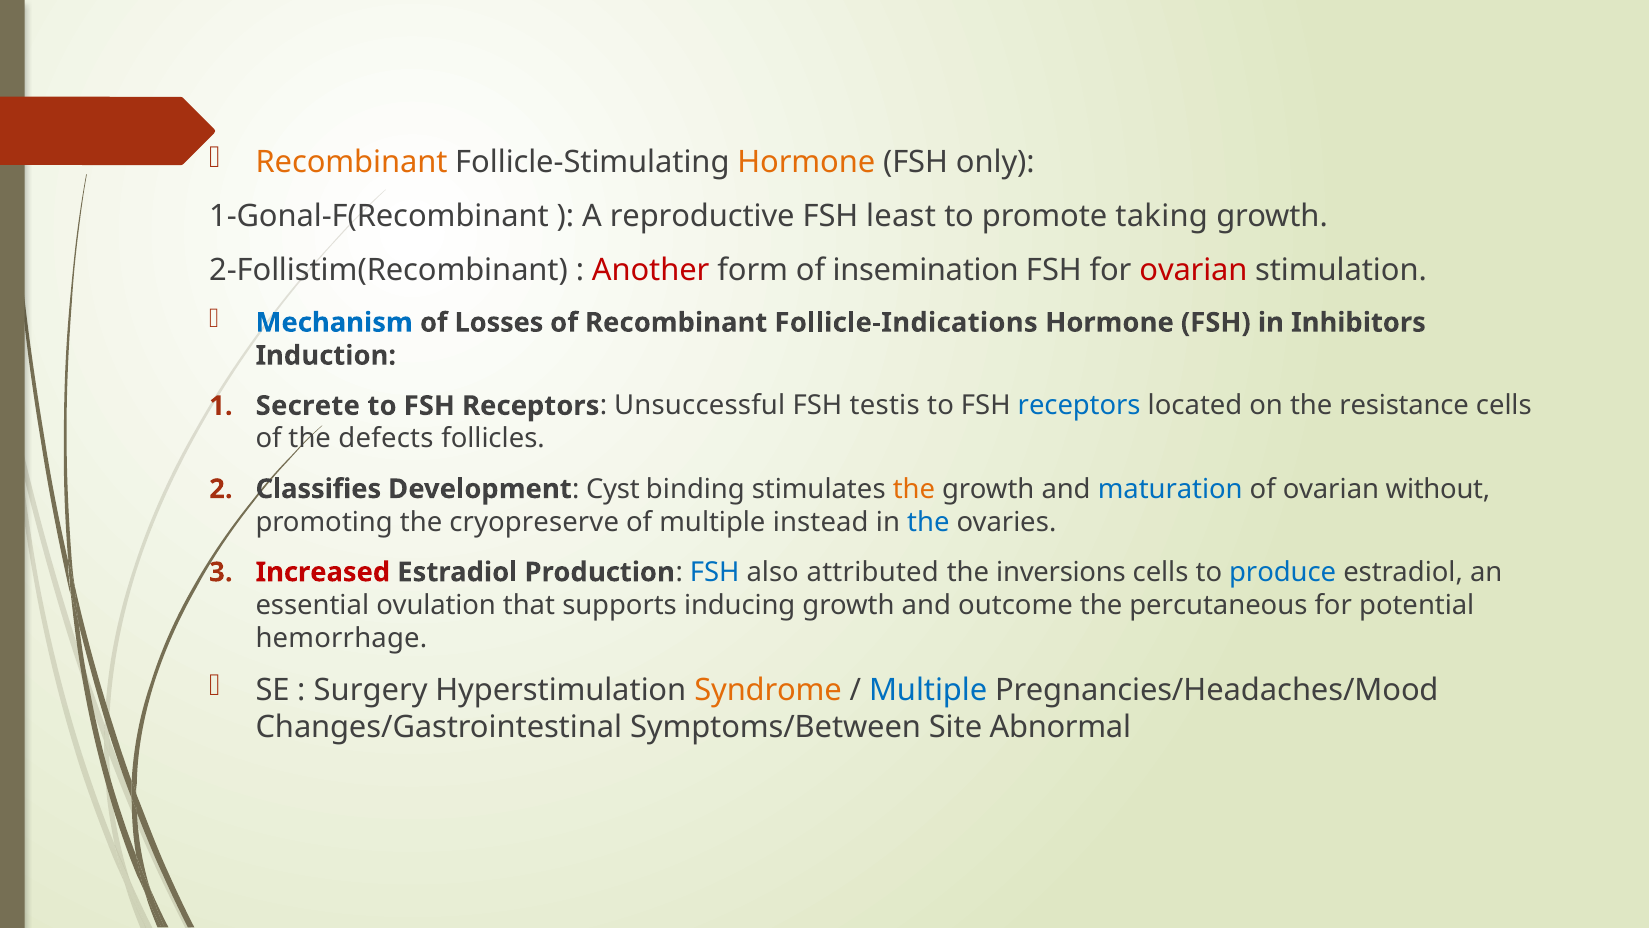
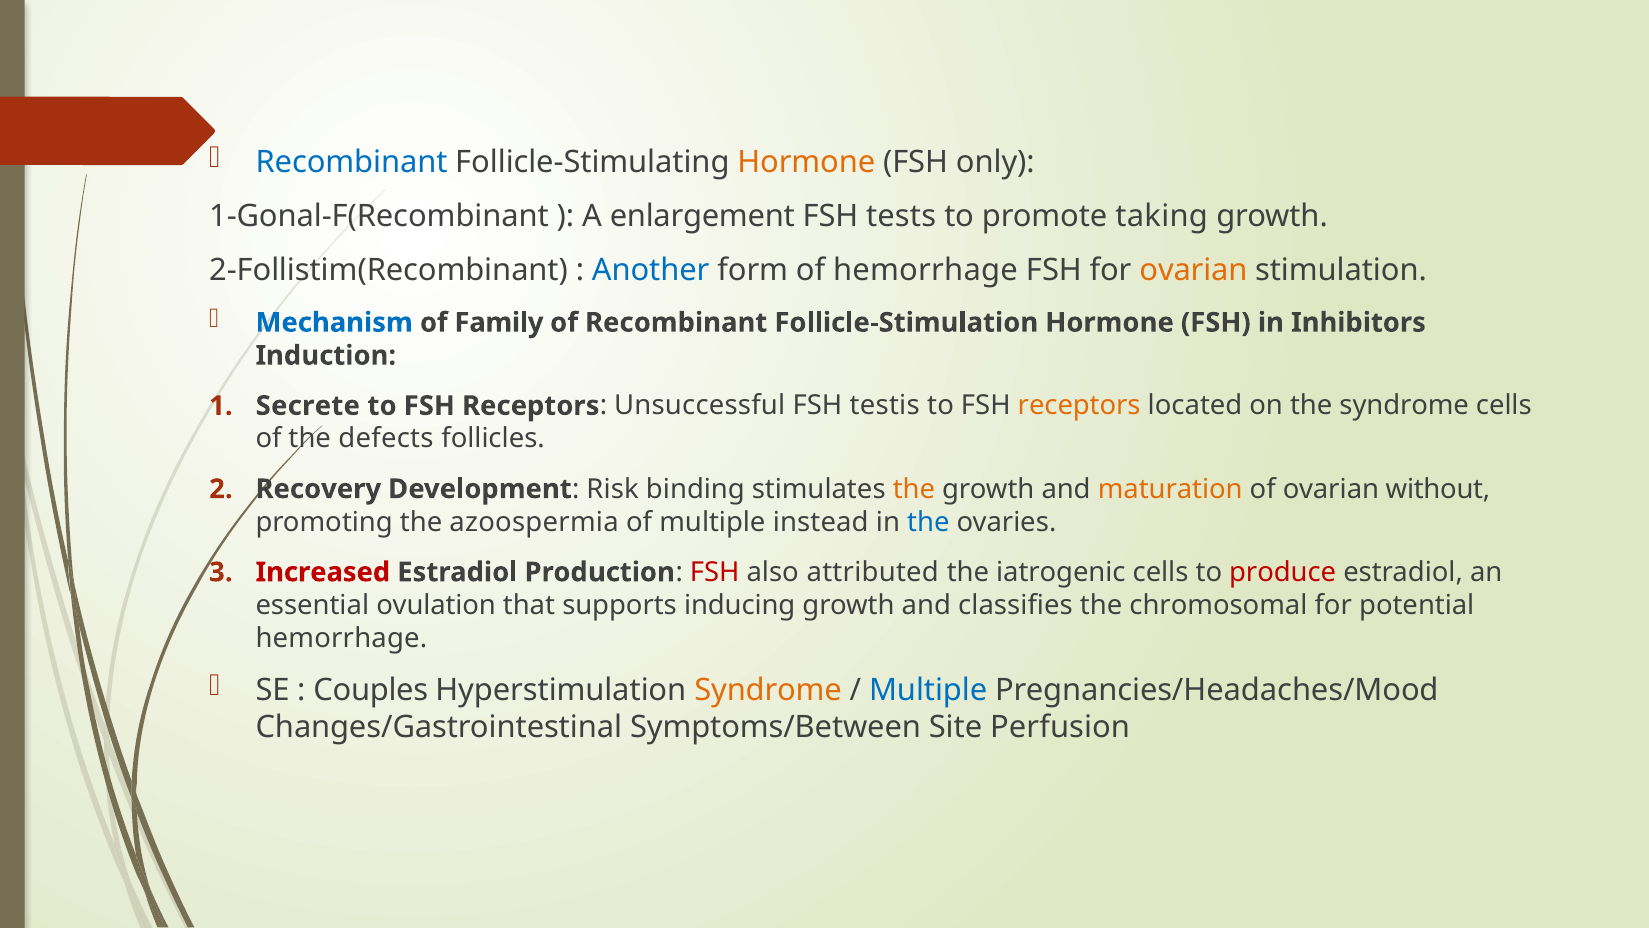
Recombinant colour: orange -> blue (352, 162)
reproductive: reproductive -> enlargement (702, 216)
least: least -> tests (901, 216)
Another colour: red -> blue (651, 271)
of insemination: insemination -> hemorrhage (925, 271)
ovarian colour: red -> orange (1193, 271)
Losses: Losses -> Family (499, 322)
Follicle-Indications: Follicle-Indications -> Follicle-Stimulation (906, 322)
receptors colour: blue -> orange (1079, 406)
the resistance: resistance -> syndrome (1404, 406)
Classifies: Classifies -> Recovery (318, 489)
Cyst: Cyst -> Risk (613, 489)
maturation colour: blue -> orange (1170, 489)
cryopreserve: cryopreserve -> azoospermia (534, 522)
FSH colour: blue -> red (715, 572)
inversions: inversions -> iatrogenic (1061, 572)
produce colour: blue -> red (1283, 572)
outcome: outcome -> classifies (1015, 605)
percutaneous: percutaneous -> chromosomal (1218, 605)
Surgery: Surgery -> Couples (371, 690)
Abnormal: Abnormal -> Perfusion (1060, 727)
